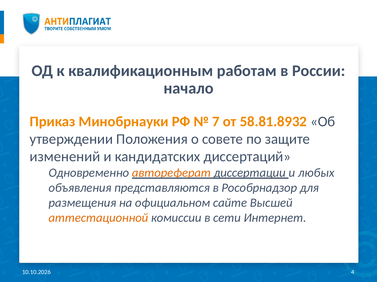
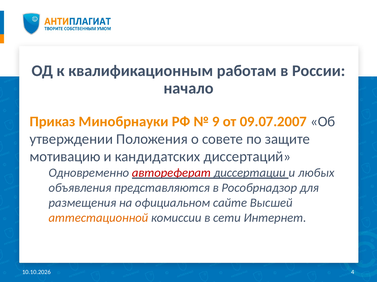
7: 7 -> 9 (216, 122)
58.81.8932: 58.81.8932 -> 09.07.2007 (273, 122)
изменений: изменений -> мотивацию (65, 157)
автореферат colour: orange -> red (171, 173)
